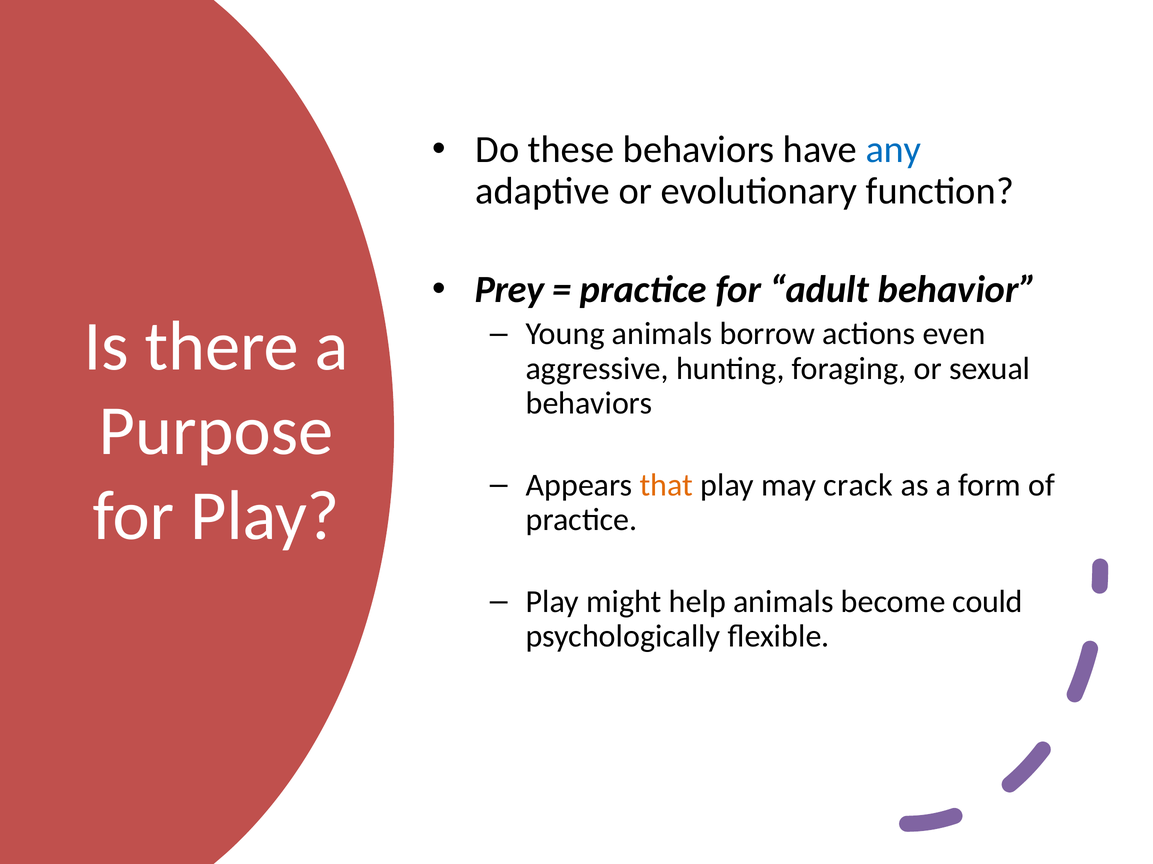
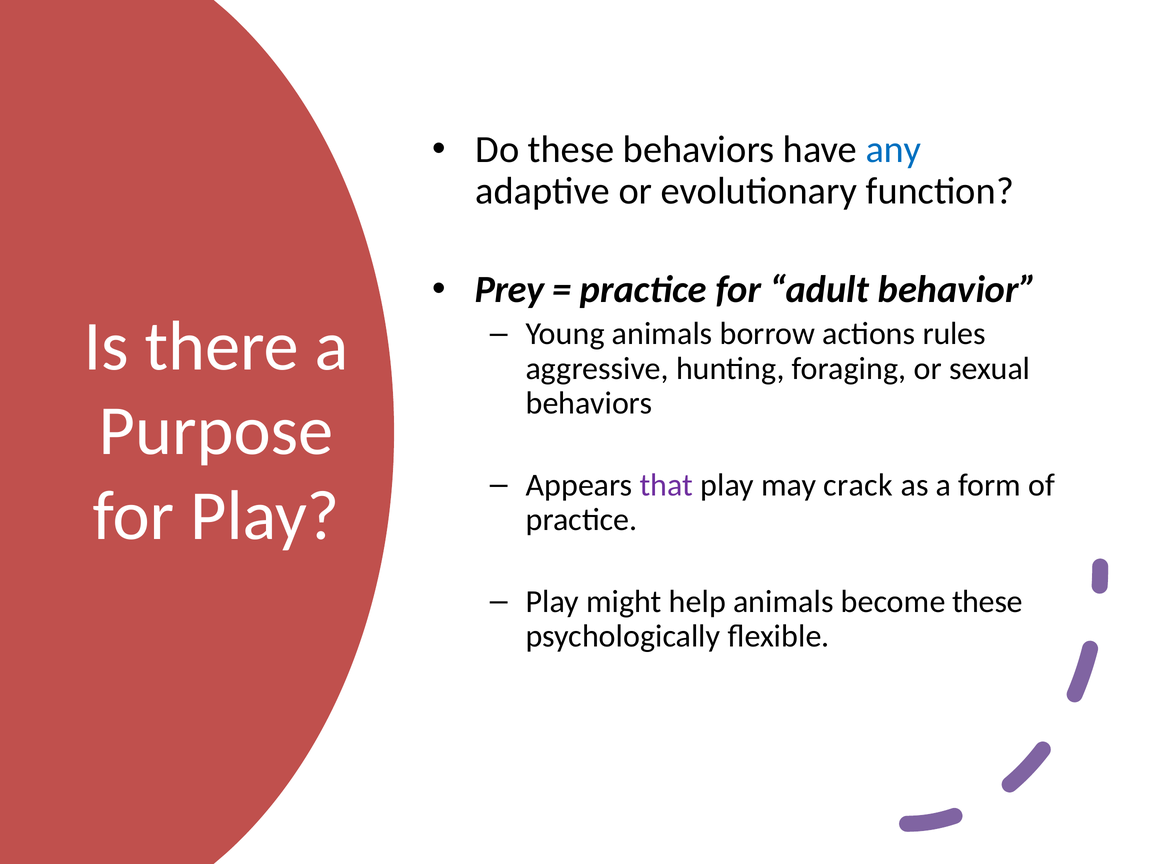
even: even -> rules (954, 334)
that colour: orange -> purple (666, 486)
become could: could -> these (987, 602)
